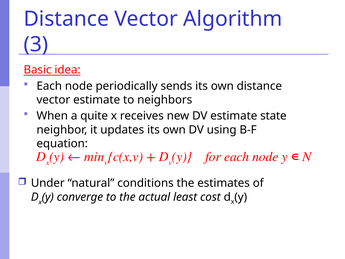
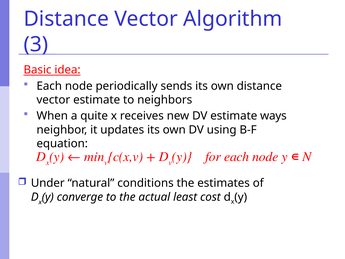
state: state -> ways (273, 116)
